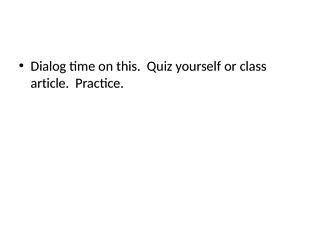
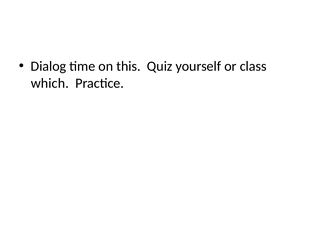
article: article -> which (50, 83)
